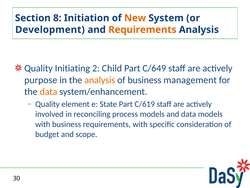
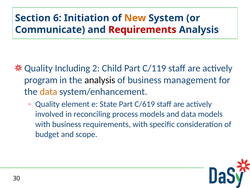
8: 8 -> 6 (57, 18)
Development: Development -> Communicate (50, 30)
Requirements colour: orange -> red (142, 30)
Initiating: Initiating -> Including (72, 68)
C/649: C/649 -> C/119 (154, 68)
purpose: purpose -> program (41, 80)
analysis colour: orange -> black (100, 80)
